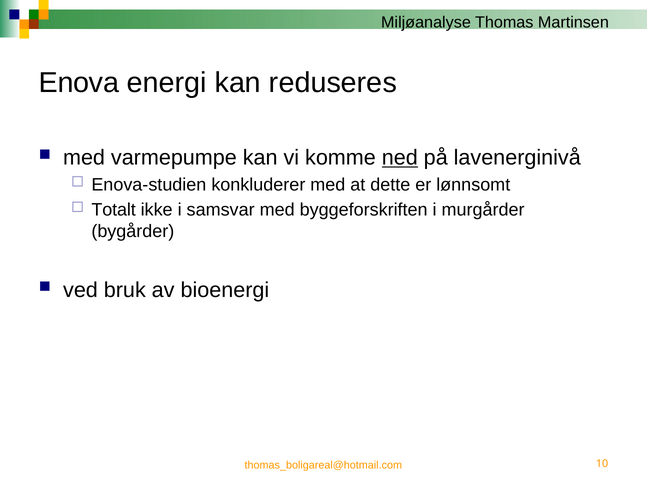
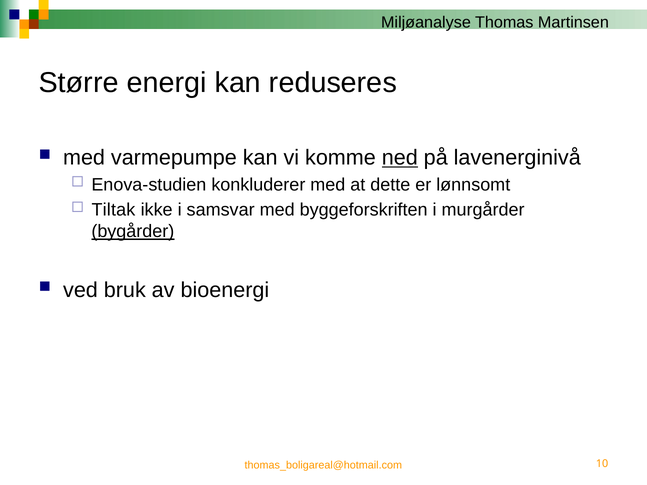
Enova: Enova -> Større (79, 83)
Totalt: Totalt -> Tiltak (113, 210)
bygårder underline: none -> present (133, 232)
